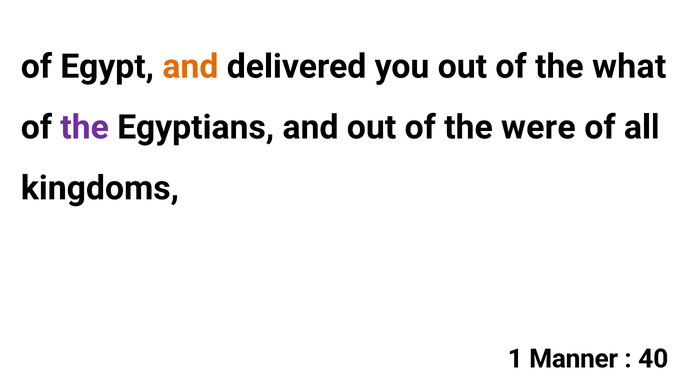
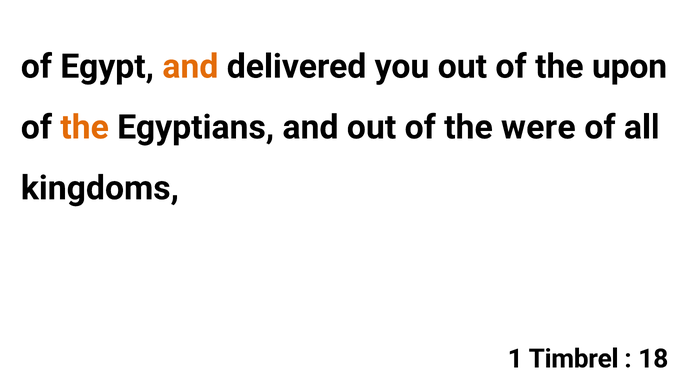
what: what -> upon (630, 66)
the colour: purple -> orange (85, 127)
Manner: Manner -> Timbrel (574, 358)
40: 40 -> 18 (653, 358)
